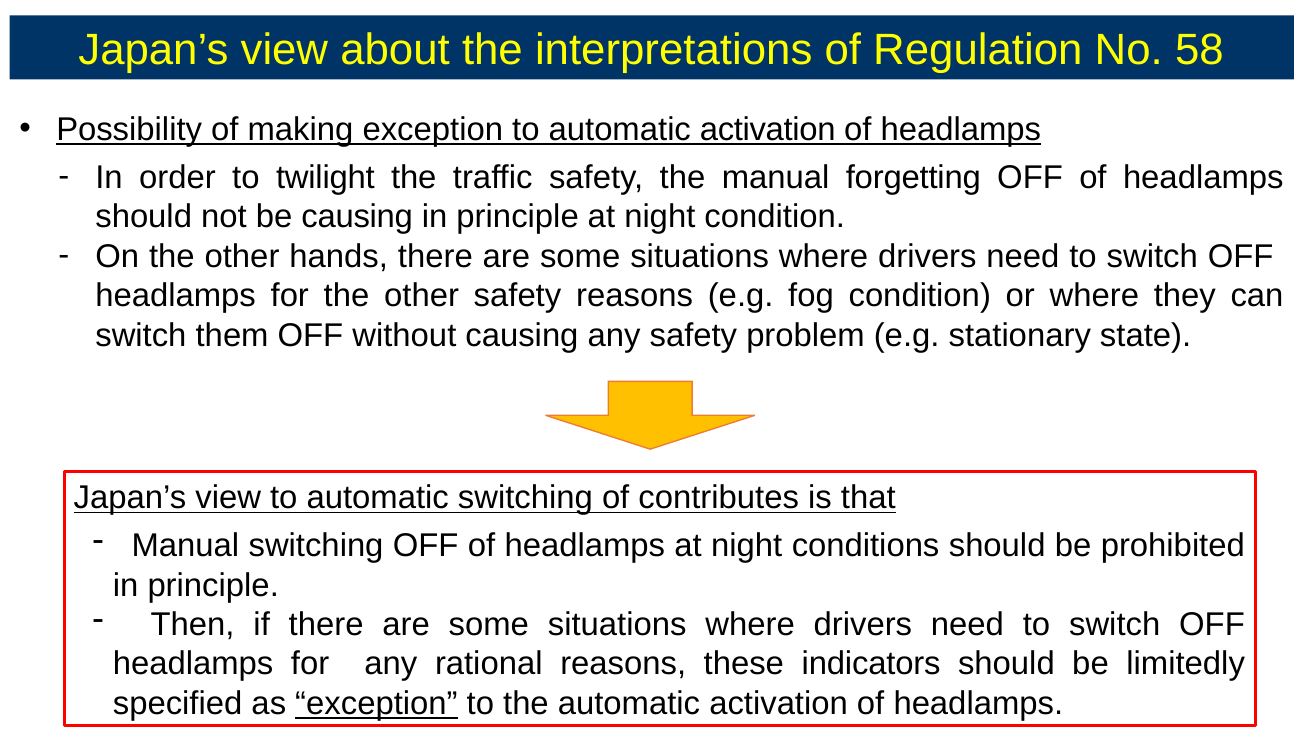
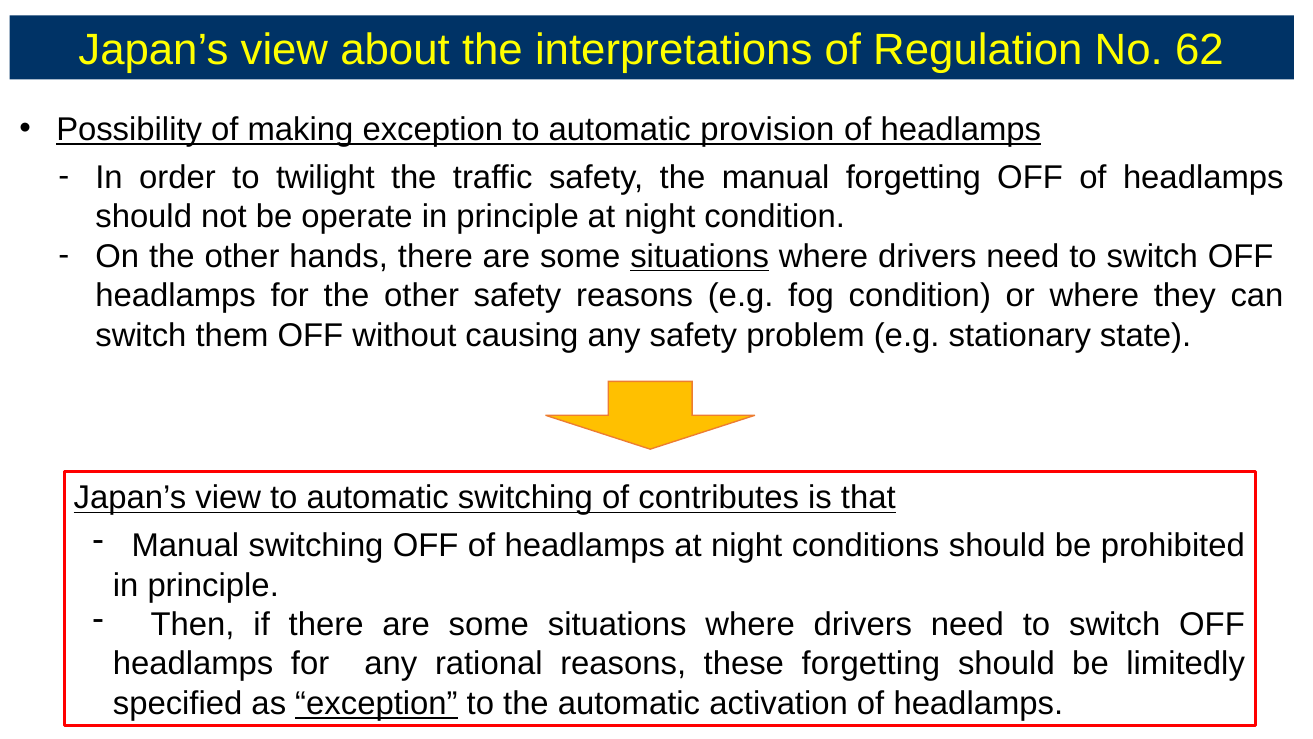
58: 58 -> 62 (1199, 50)
to automatic activation: activation -> provision (767, 130)
be causing: causing -> operate (357, 217)
situations underline: none -> present (700, 256)
these indicators: indicators -> forgetting (871, 664)
